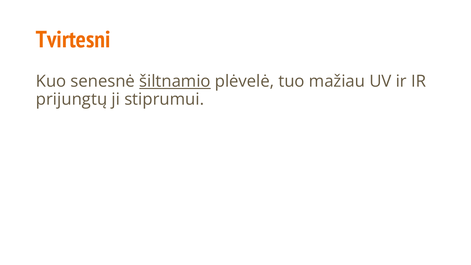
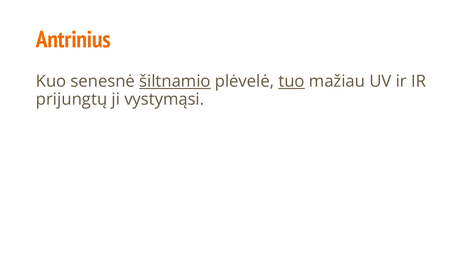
Tvirtesni: Tvirtesni -> Antrinius (73, 40)
tuo underline: none -> present (292, 81)
stiprumui: stiprumui -> vystymąsi (164, 99)
